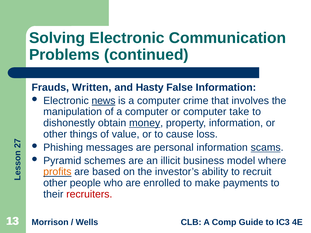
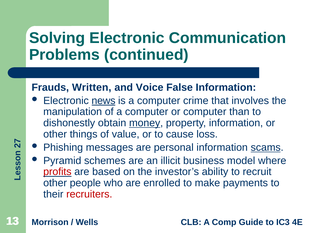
Hasty: Hasty -> Voice (150, 87)
take: take -> than (239, 112)
profits colour: orange -> red (57, 172)
